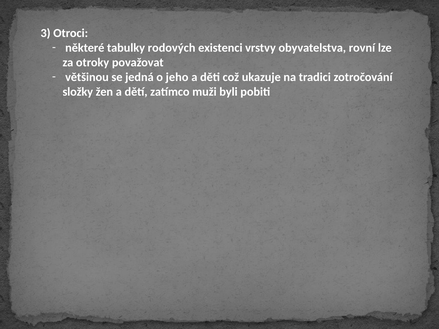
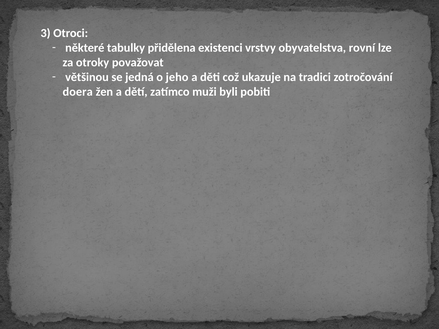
rodových: rodových -> přidělena (172, 48)
složky: složky -> doera (78, 92)
